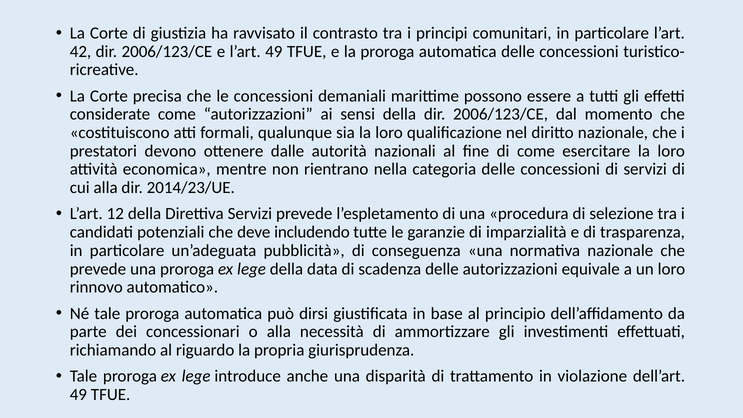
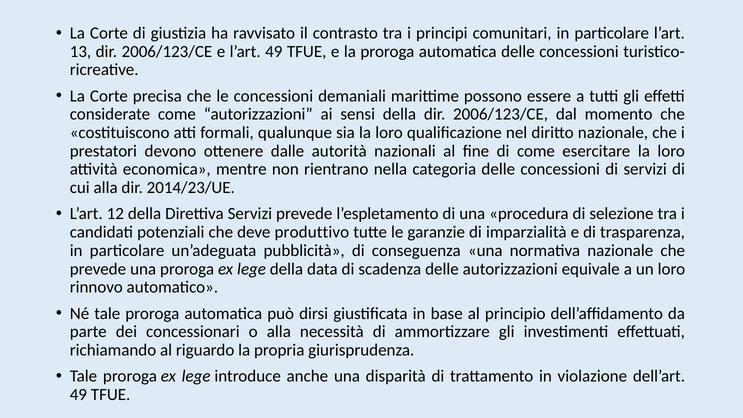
42: 42 -> 13 (81, 51)
includendo: includendo -> produttivo (312, 232)
